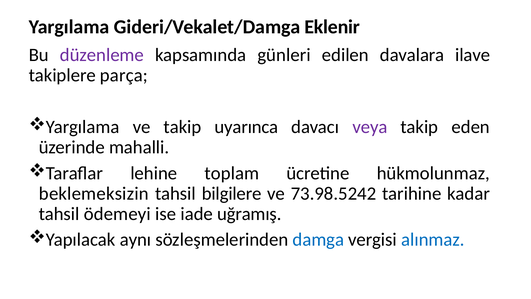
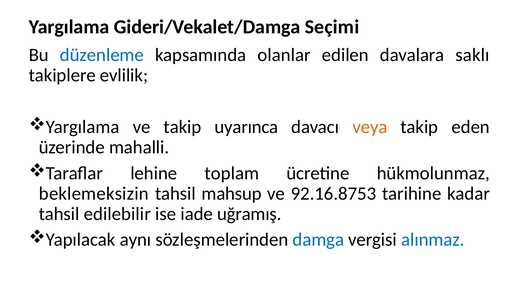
Eklenir: Eklenir -> Seçimi (332, 27)
düzenleme colour: purple -> blue (102, 55)
günleri: günleri -> olanlar (284, 55)
ilave: ilave -> saklı (472, 55)
parça: parça -> evlilik (124, 75)
veya colour: purple -> orange (370, 127)
bilgilere: bilgilere -> mahsup (232, 193)
73.98.5242: 73.98.5242 -> 92.16.8753 (333, 193)
ödemeyi: ödemeyi -> edilebilir (117, 214)
